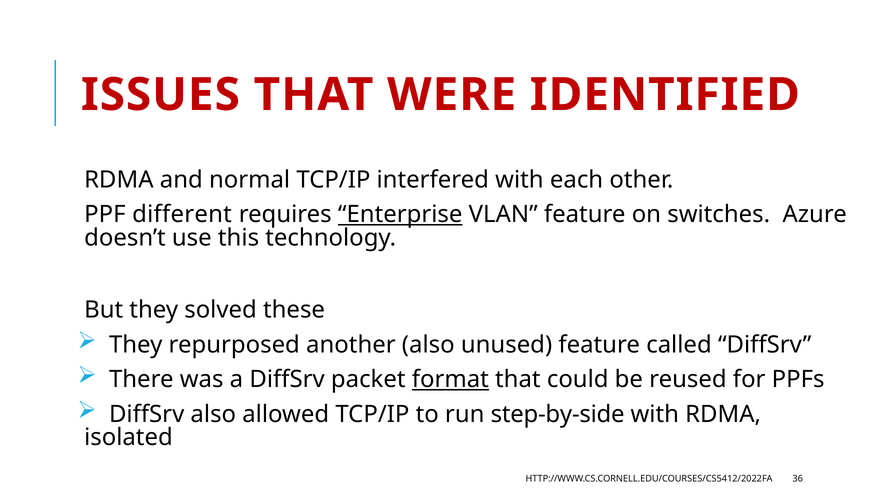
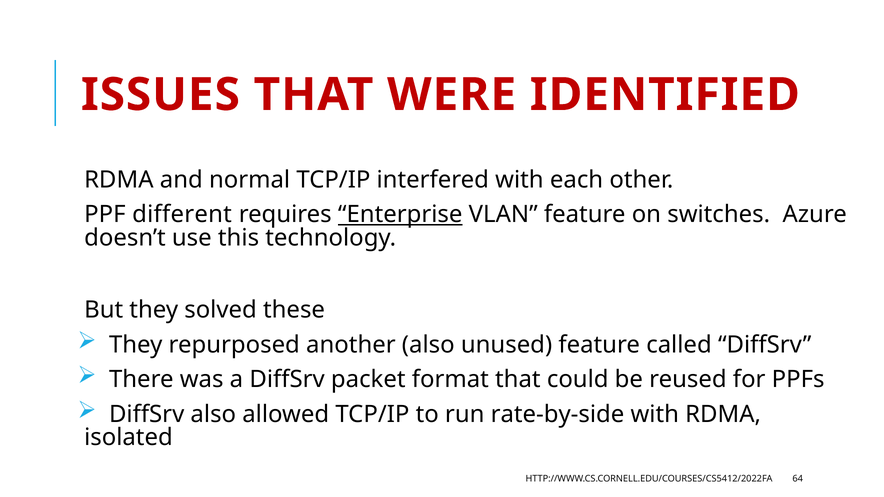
format underline: present -> none (450, 380)
step-by-side: step-by-side -> rate-by-side (557, 415)
36: 36 -> 64 (798, 479)
